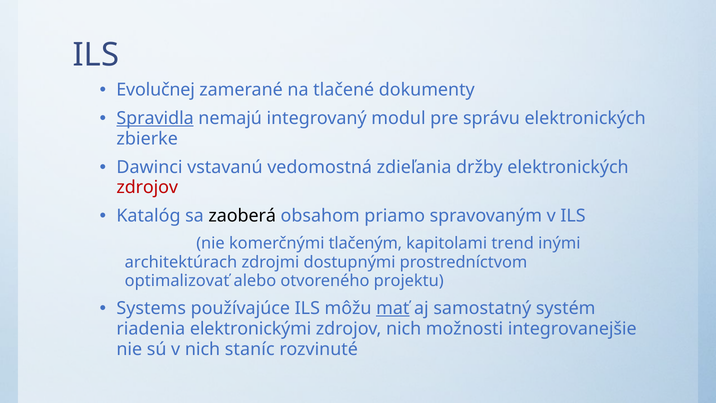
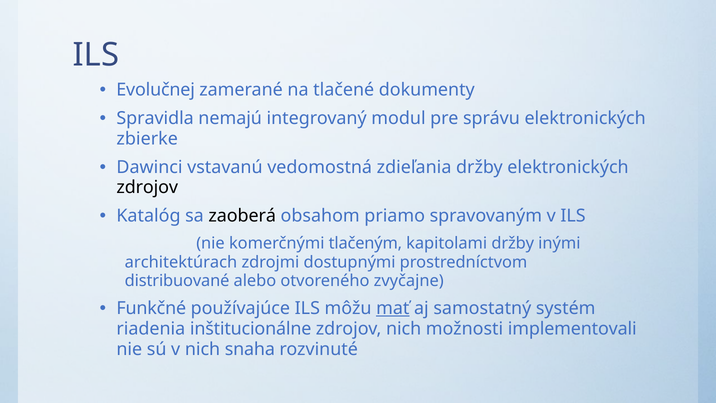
Spravidla underline: present -> none (155, 118)
zdrojov colour: red -> black (147, 187)
kapitolami trend: trend -> držby (513, 243)
optimalizovať: optimalizovať -> distribuované (177, 281)
projektu: projektu -> zvyčajne (409, 281)
Systems: Systems -> Funkčné (151, 308)
elektronickými: elektronickými -> inštitucionálne (251, 329)
integrovanejšie: integrovanejšie -> implementovali (572, 329)
staníc: staníc -> snaha (250, 349)
